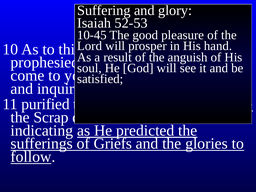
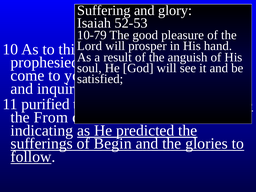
10-45: 10-45 -> 10-79 (92, 35)
Scrap: Scrap -> From (51, 117)
Griefs: Griefs -> Begin (113, 144)
